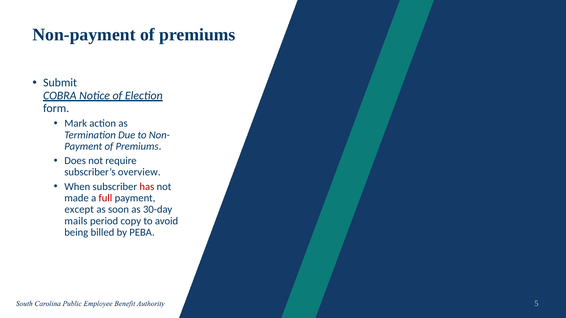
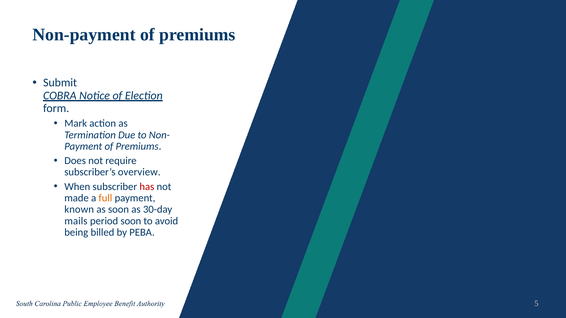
full colour: red -> orange (105, 198)
except: except -> known (79, 210)
period copy: copy -> soon (131, 221)
